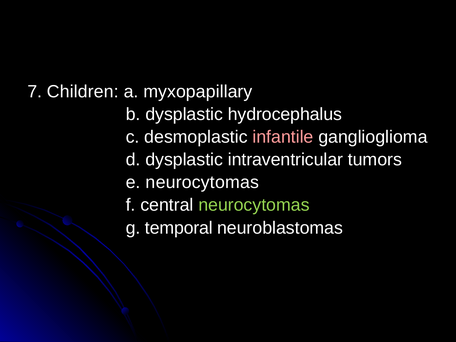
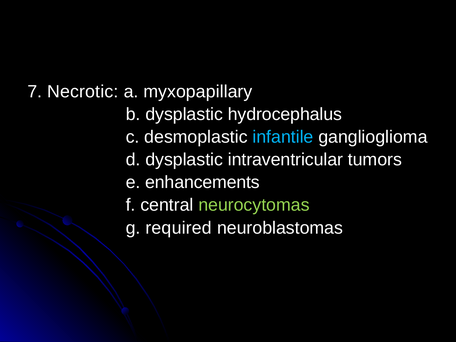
Children: Children -> Necrotic (83, 92)
infantile colour: pink -> light blue (283, 137)
e neurocytomas: neurocytomas -> enhancements (202, 182)
temporal: temporal -> required (179, 228)
